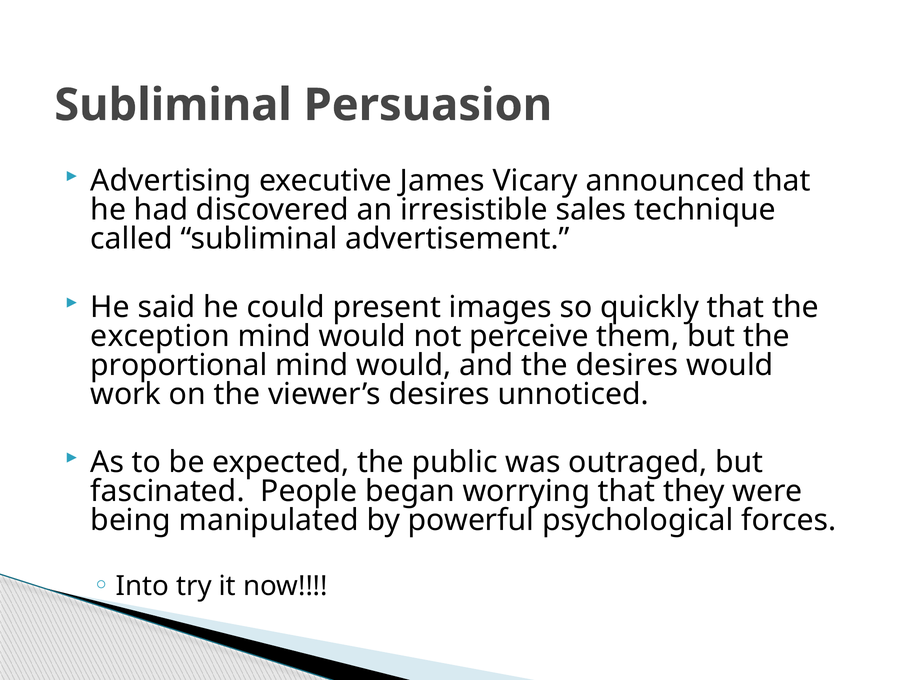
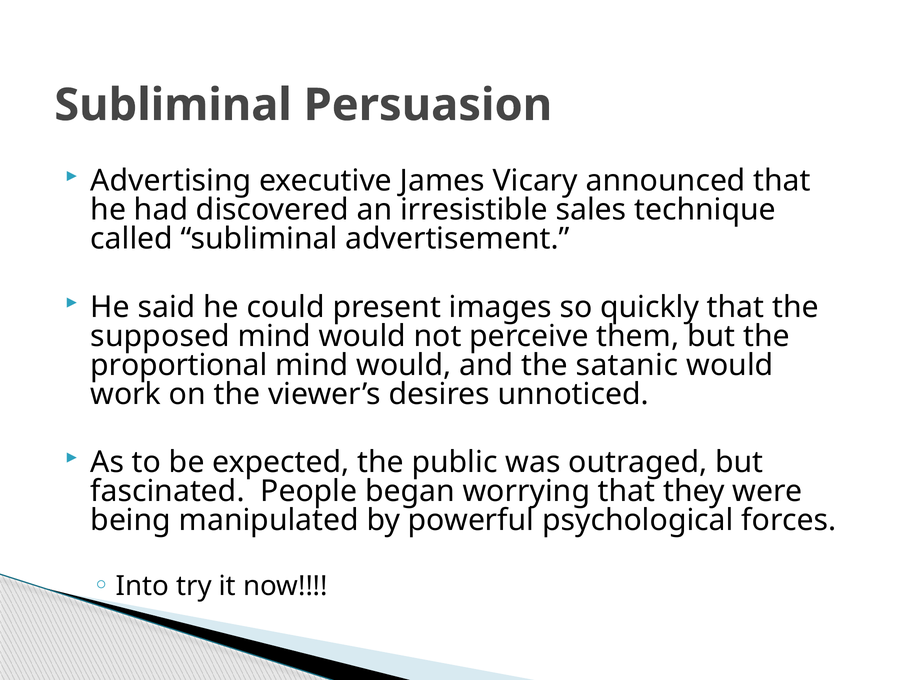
exception: exception -> supposed (160, 336)
the desires: desires -> satanic (627, 365)
